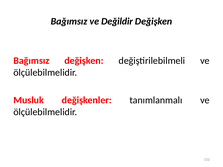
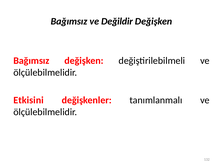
Musluk: Musluk -> Etkisini (29, 100)
